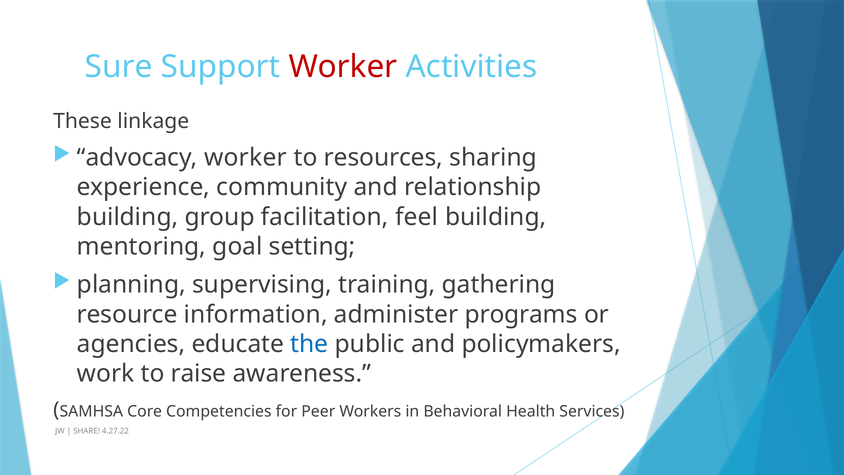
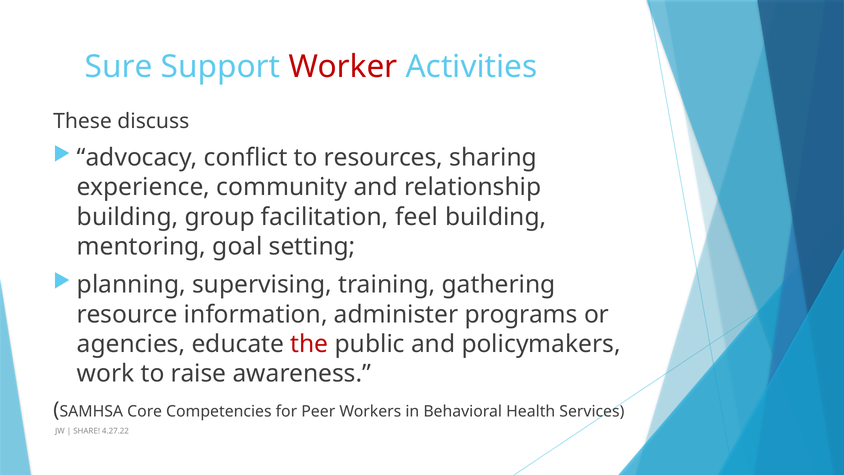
linkage: linkage -> discuss (153, 121)
advocacy worker: worker -> conflict (246, 158)
the colour: blue -> red (309, 344)
